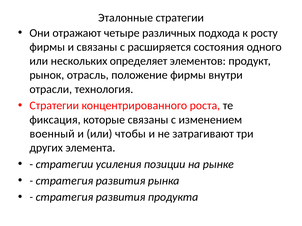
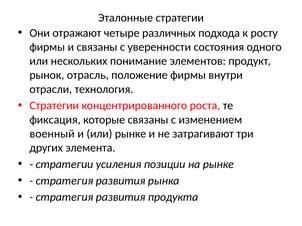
расширяется: расширяется -> уверенности (159, 47)
определяет: определяет -> понимание (139, 61)
или чтобы: чтобы -> рынке (131, 134)
